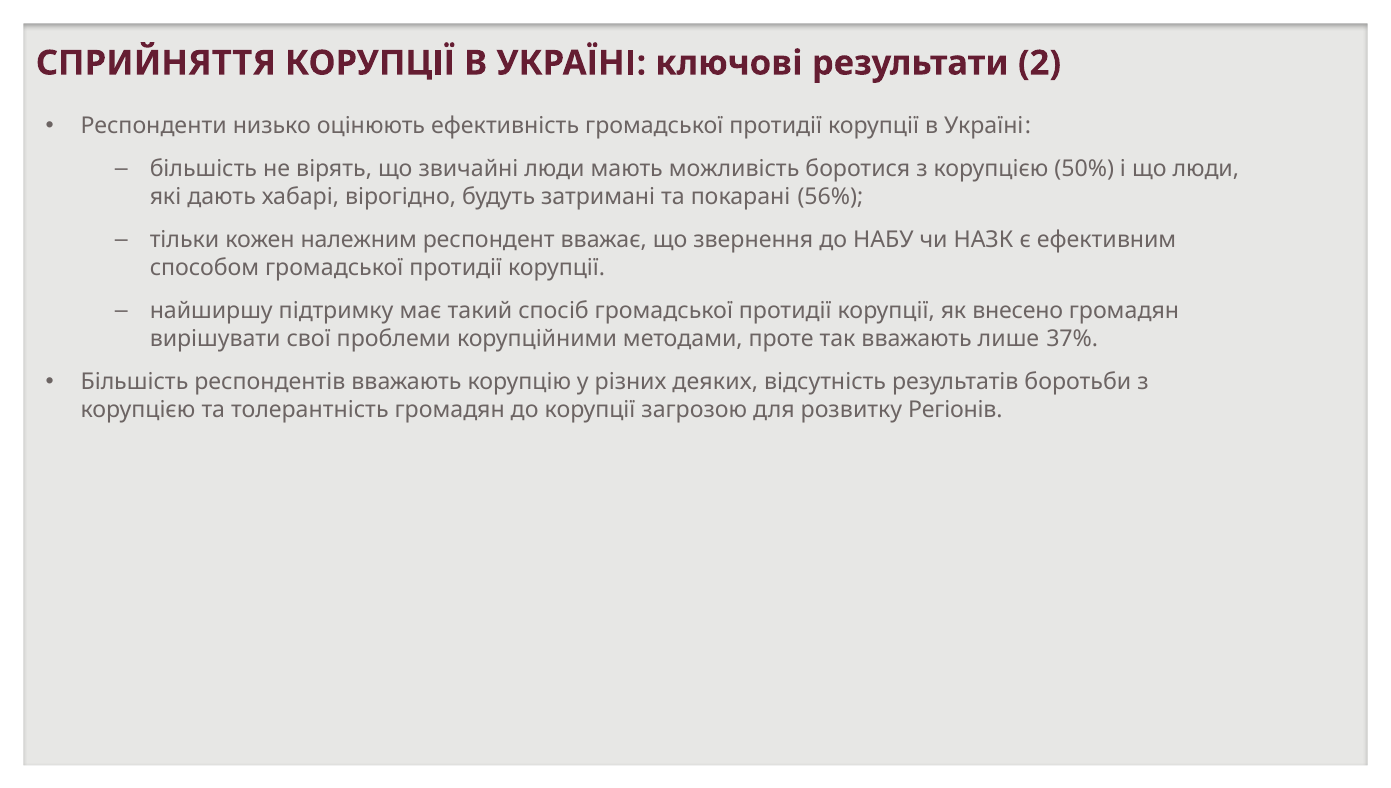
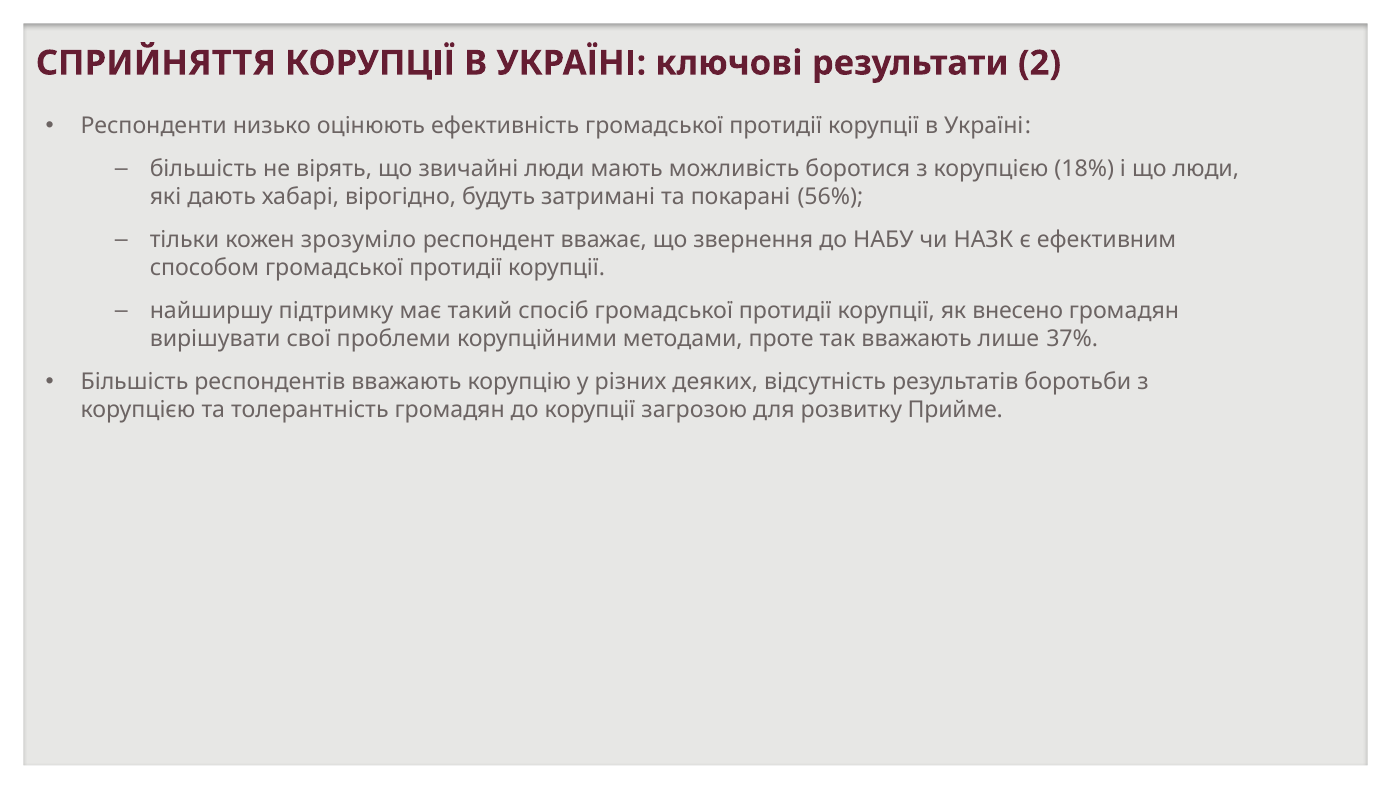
50%: 50% -> 18% (1084, 169)
належним: належним -> зрозуміло (359, 240)
Регіонів: Регіонів -> Прийме (955, 410)
